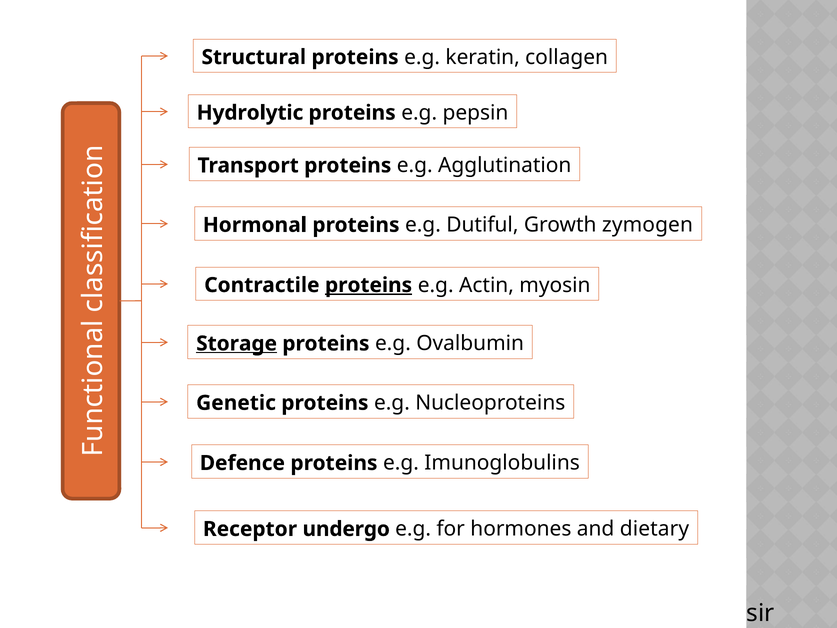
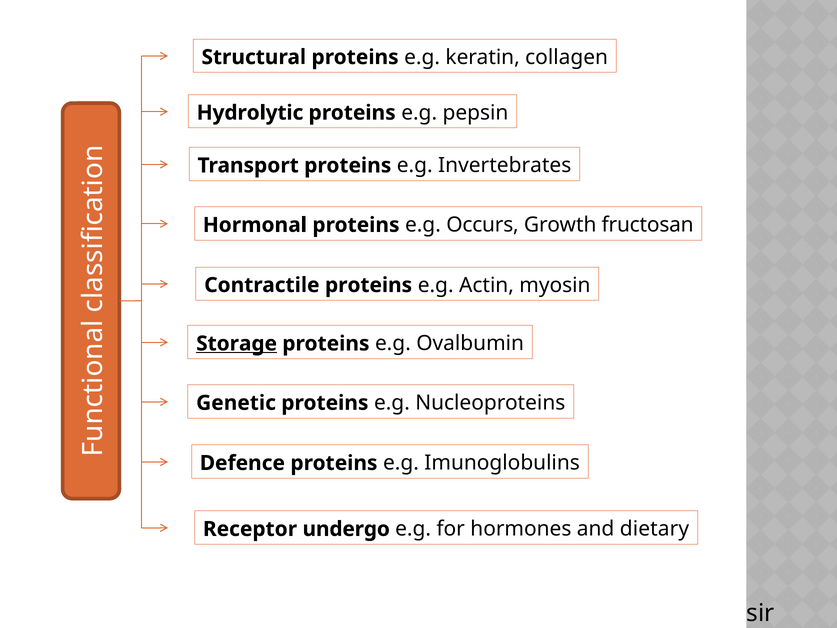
Agglutination: Agglutination -> Invertebrates (505, 165)
Dutiful: Dutiful -> Occurs (482, 225)
zymogen: zymogen -> fructosan (648, 225)
proteins underline: present -> none (369, 285)
